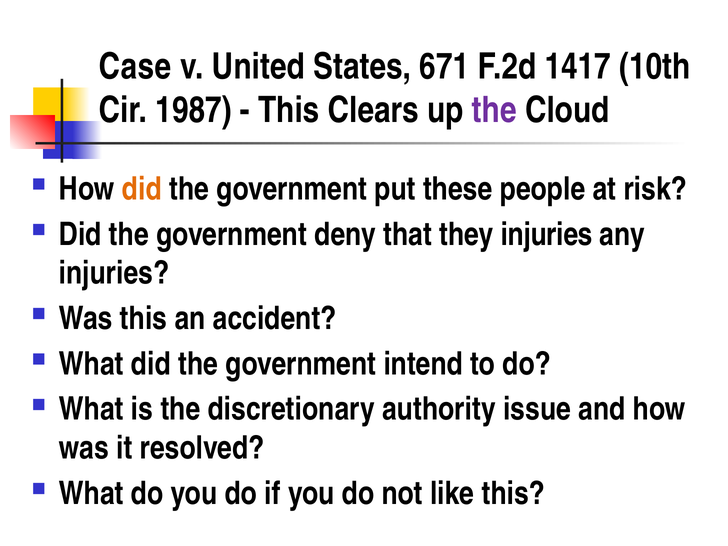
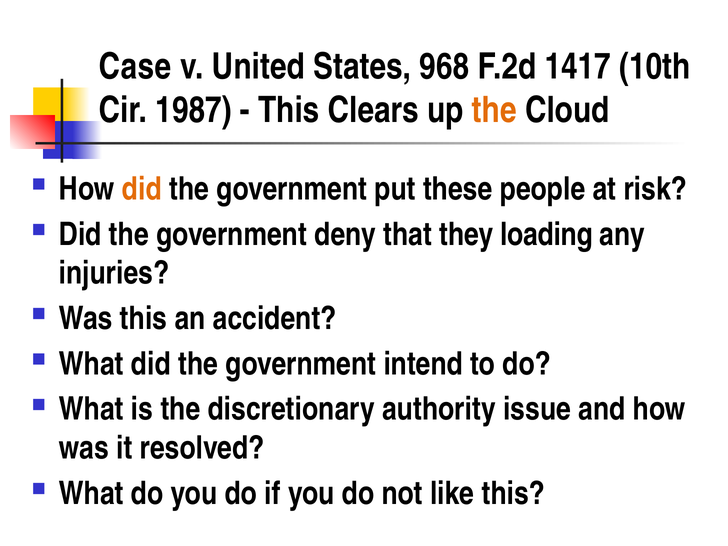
671: 671 -> 968 (444, 67)
the colour: purple -> orange (494, 110)
they injuries: injuries -> loading (547, 234)
